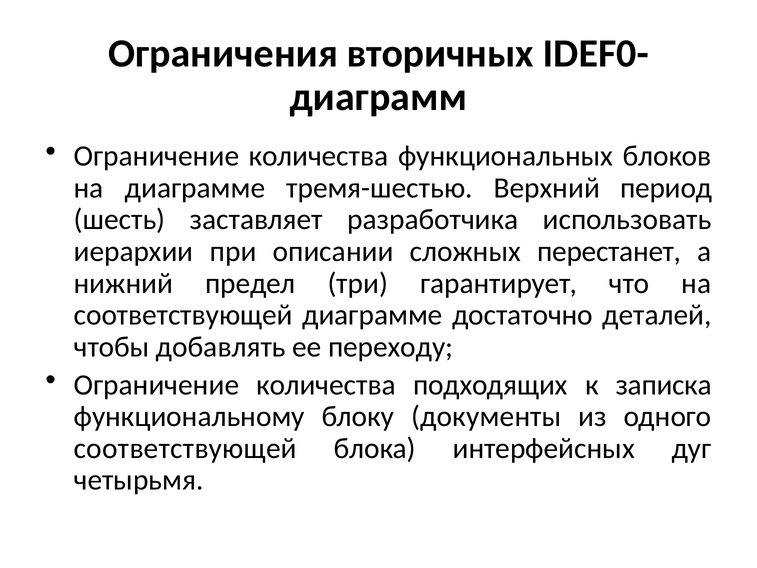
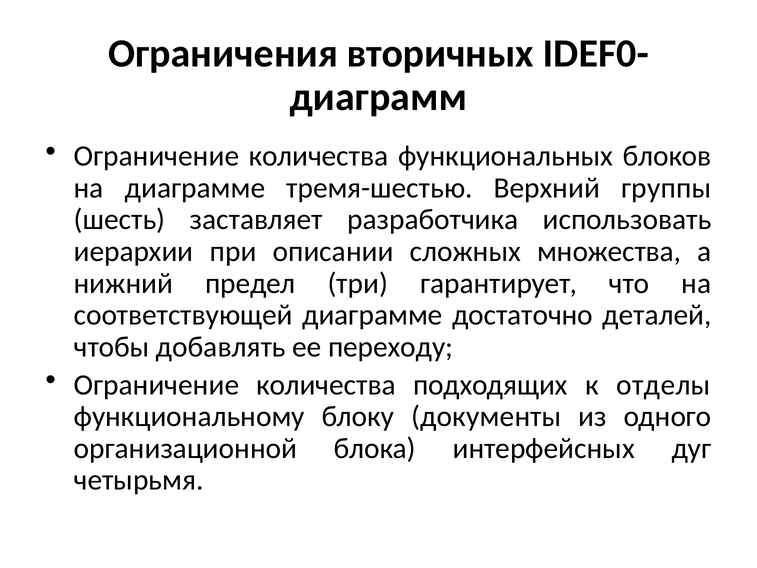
период: период -> группы (666, 188)
перестанет: перестанет -> множества (609, 251)
записка: записка -> отделы (663, 385)
соответствующей: соответствующей -> организационной (185, 448)
